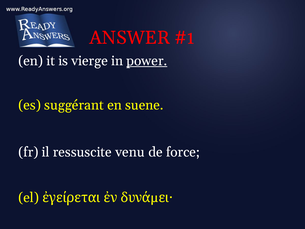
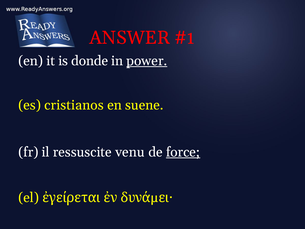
vierge: vierge -> donde (90, 61)
suggérant: suggérant -> cristianos (74, 105)
force underline: none -> present (183, 152)
